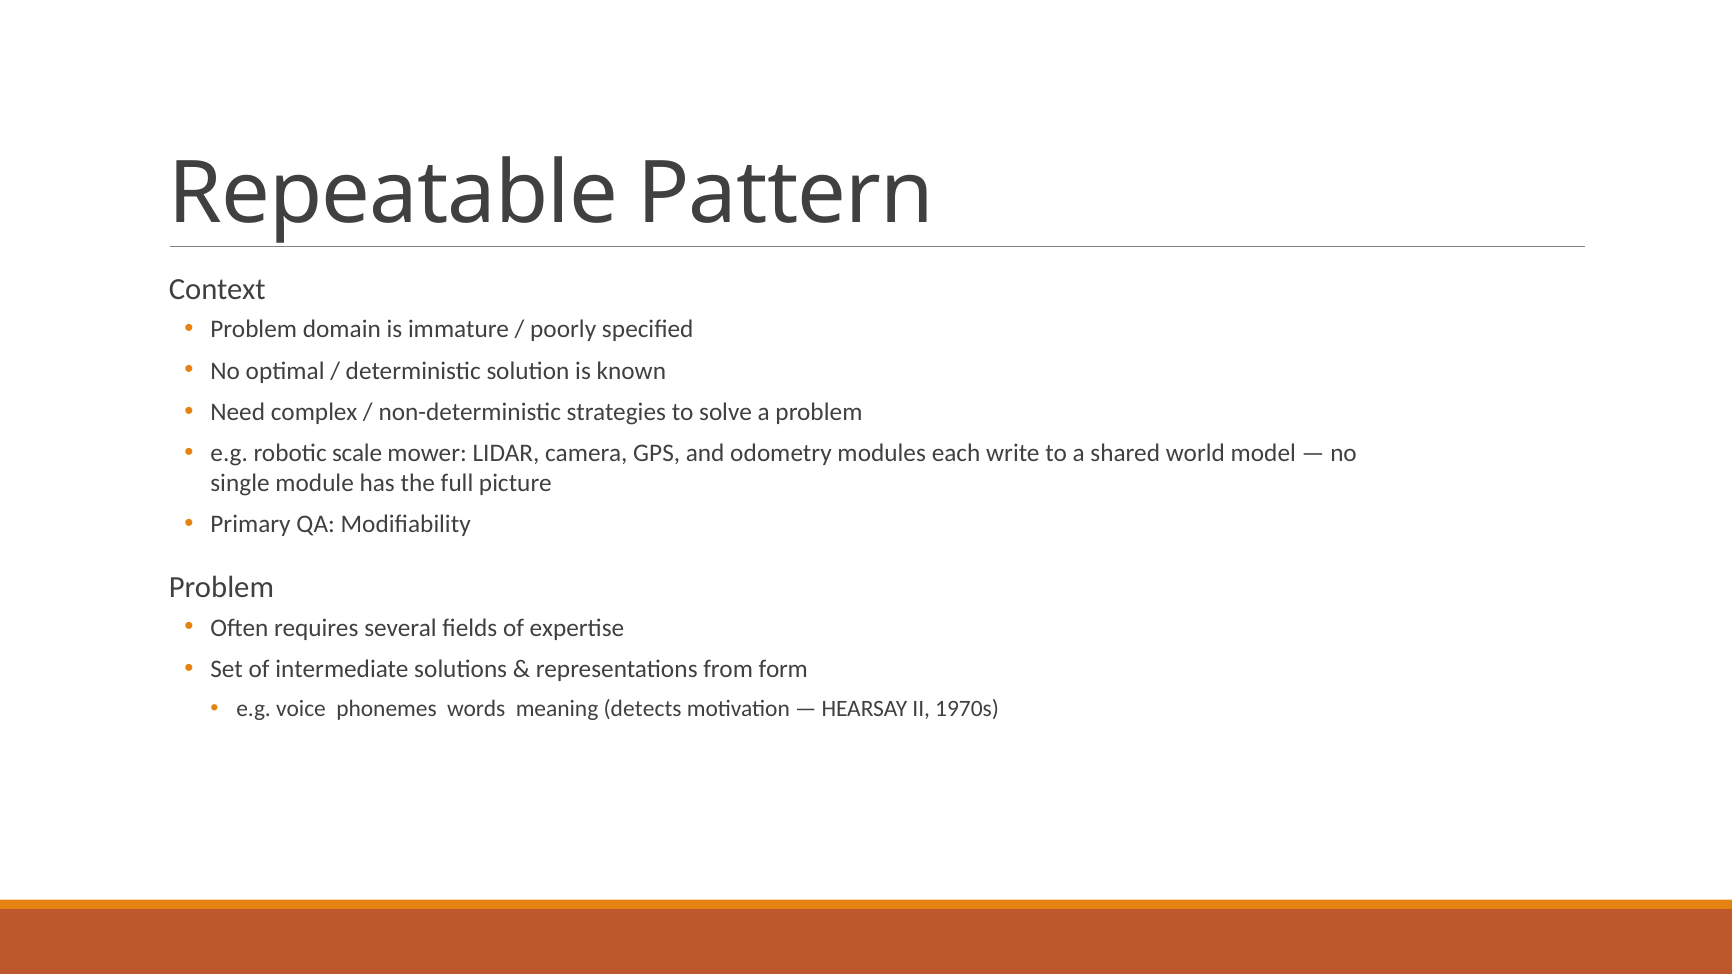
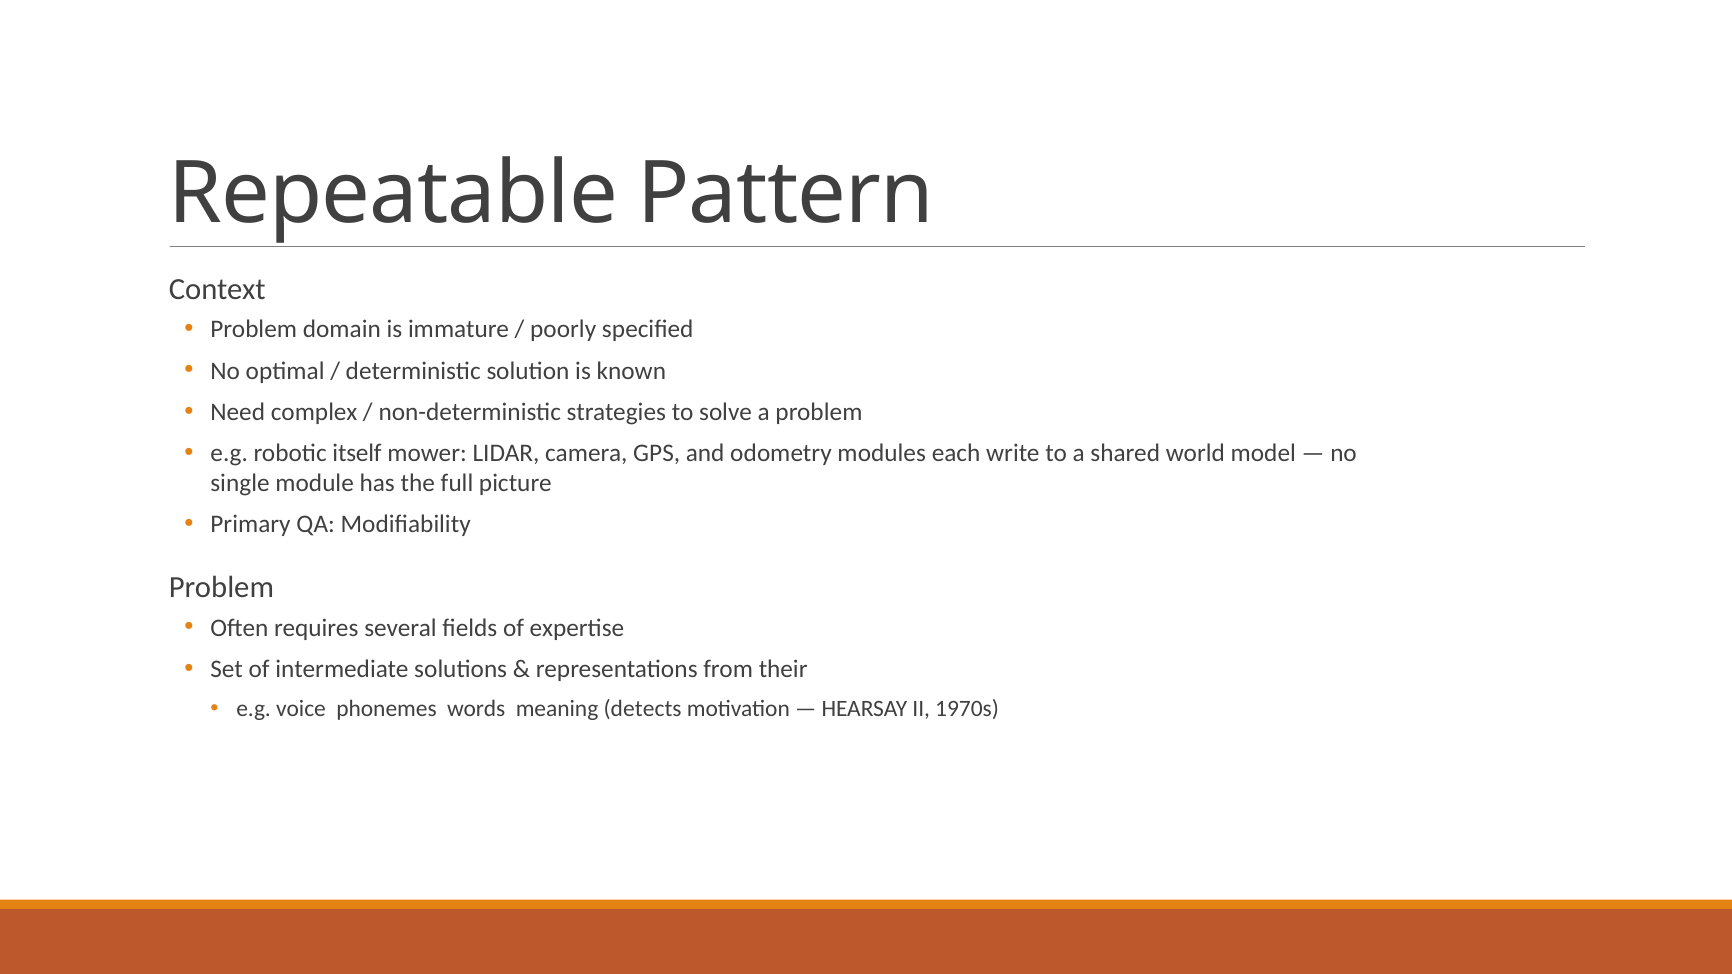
scale: scale -> itself (357, 453)
form: form -> their (783, 669)
